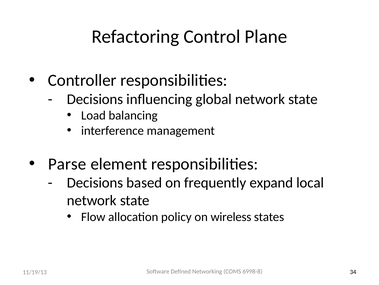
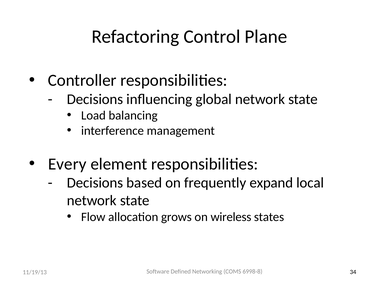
Parse: Parse -> Every (67, 164)
policy: policy -> grows (176, 216)
